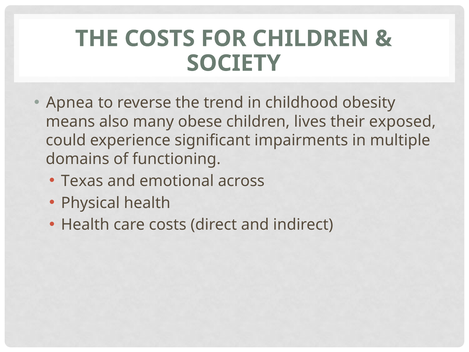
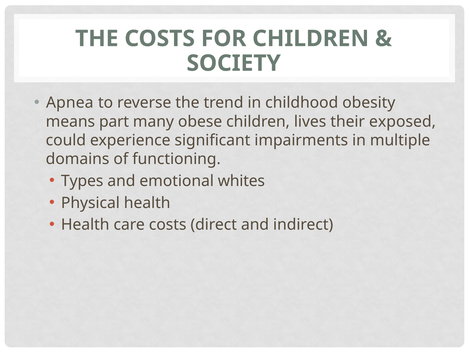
also: also -> part (114, 121)
Texas: Texas -> Types (82, 181)
across: across -> whites (241, 181)
